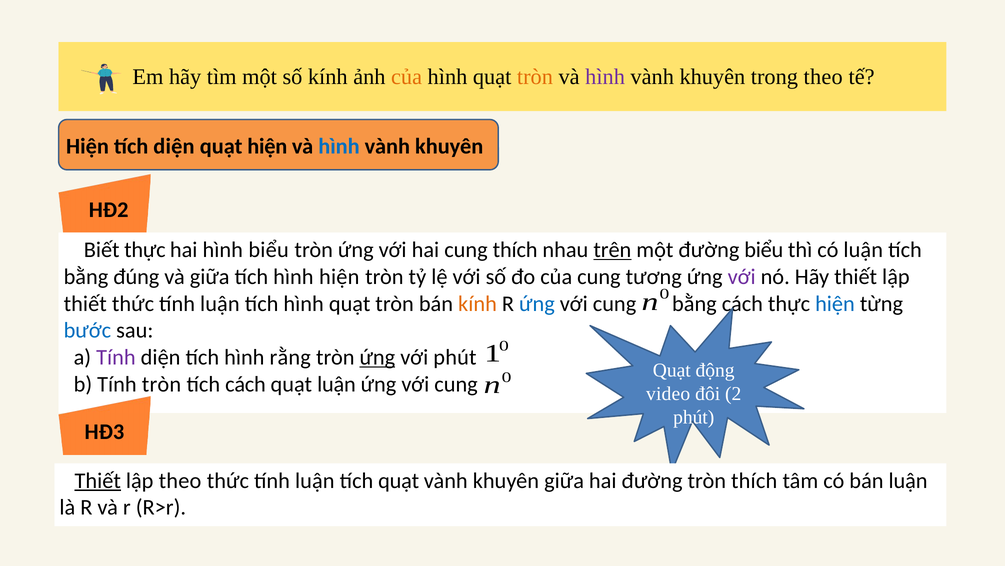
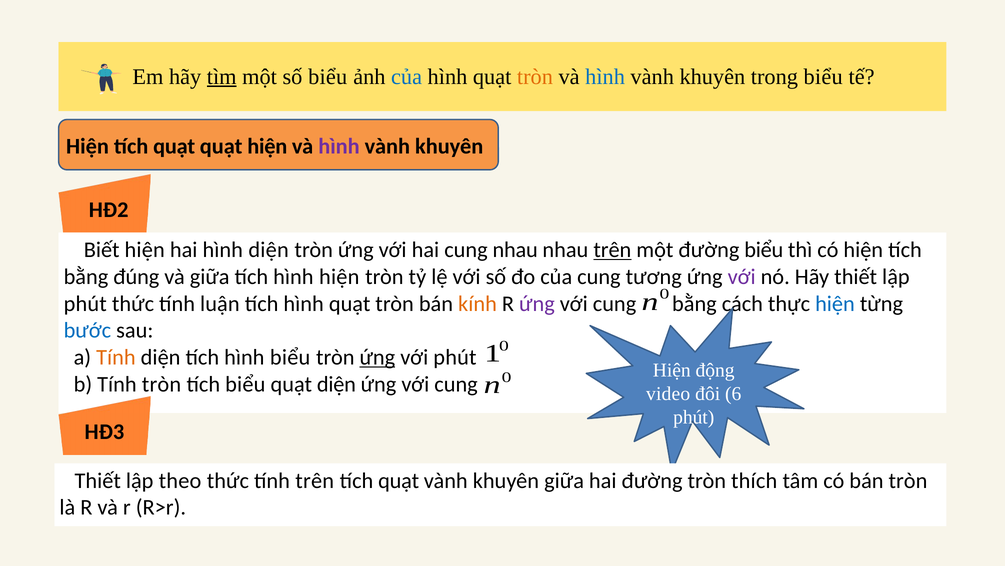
tìm underline: none -> present (222, 77)
số kính: kính -> biểu (328, 77)
của colour: orange -> blue (407, 77)
hình colour: purple -> blue (605, 77)
trong theo: theo -> biểu (823, 77)
diện: diện -> quạt (174, 146)
hình colour: blue -> purple (339, 146)
Biết thực: thực -> hiện (145, 250)
hình biểu: biểu -> diện (269, 250)
cung thích: thích -> nhau (515, 250)
có luận: luận -> hiện (863, 250)
thiết: thiết -> phút (85, 303)
ứng colour: blue -> purple (537, 303)
Tính colour: purple -> orange (116, 357)
hình rằng: rằng -> biểu (290, 357)
Quạt: Quạt -> Hiện (672, 370)
tích cách: cách -> biểu (245, 384)
quạt luận: luận -> diện (336, 384)
2: 2 -> 6 (733, 393)
Thiết underline: present -> none (98, 480)
luận: luận -> trên (315, 480)
bán luận: luận -> tròn (908, 480)
